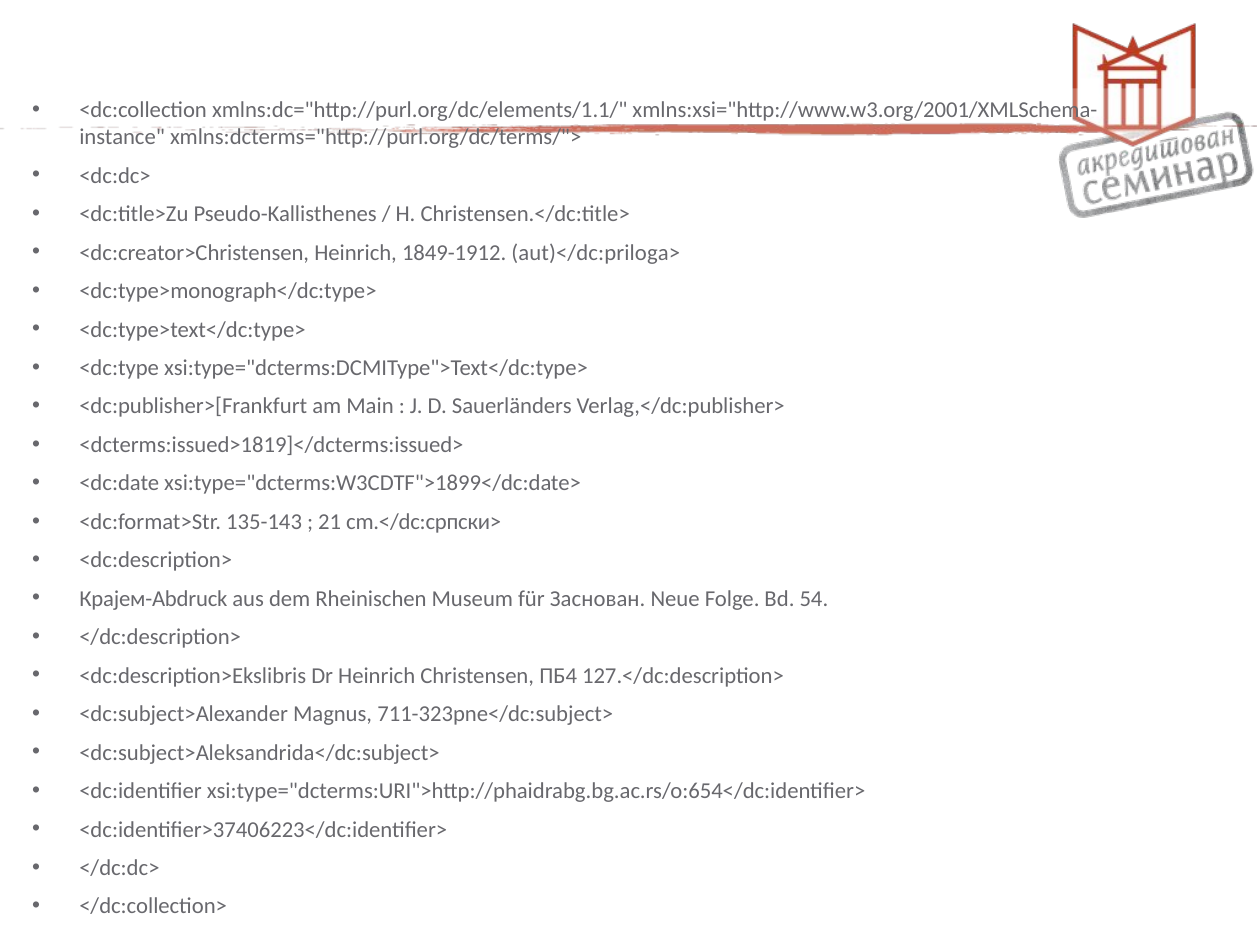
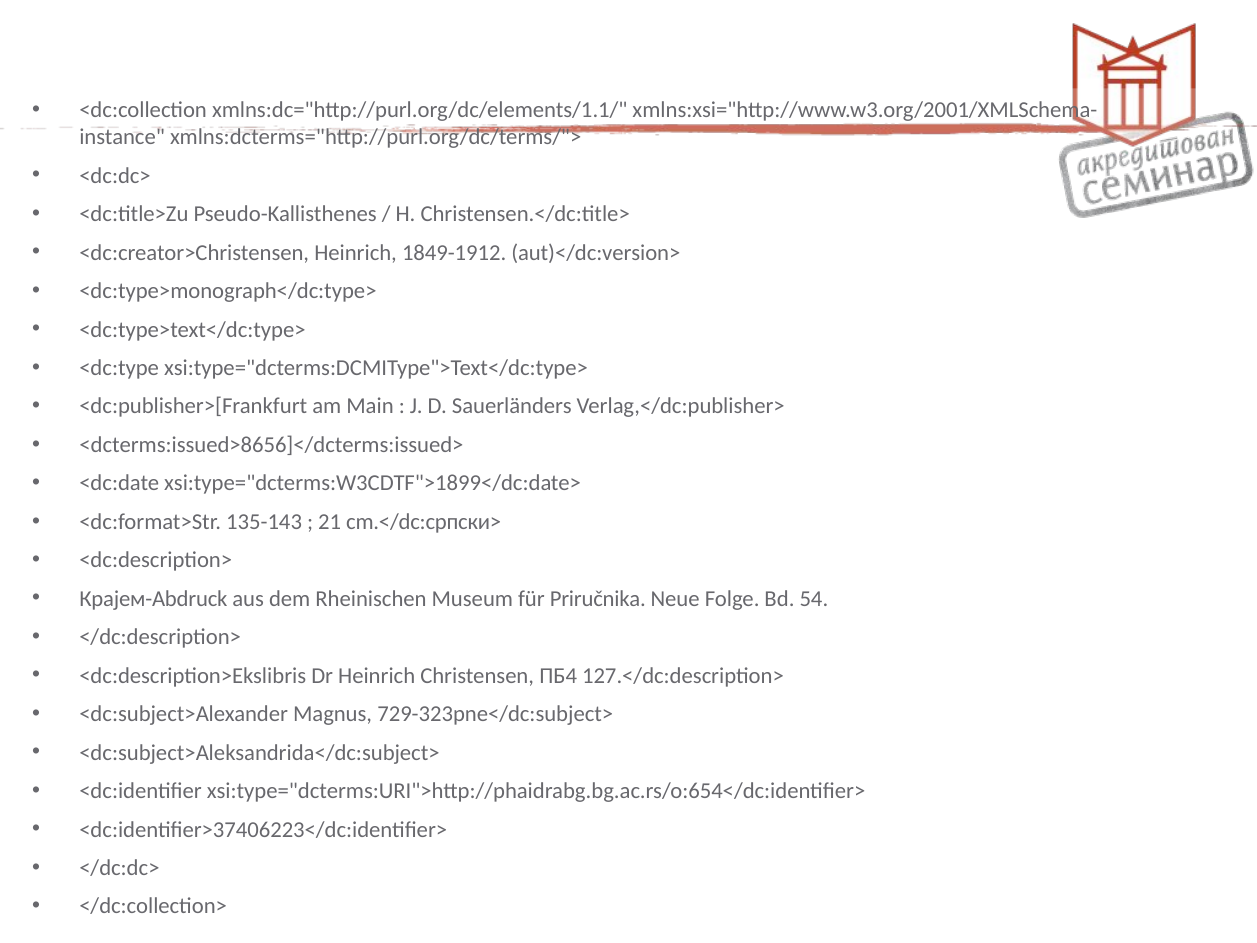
aut)</dc:priloga>: aut)</dc:priloga> -> aut)</dc:version> (596, 253)
<dcterms:issued>1819]</dcterms:issued>: <dcterms:issued>1819]</dcterms:issued> -> <dcterms:issued>8656]</dcterms:issued> (271, 445)
Заснован: Заснован -> Priručnika (598, 599)
711-323pne</dc:subject>: 711-323pne</dc:subject> -> 729-323pne</dc:subject> (495, 714)
